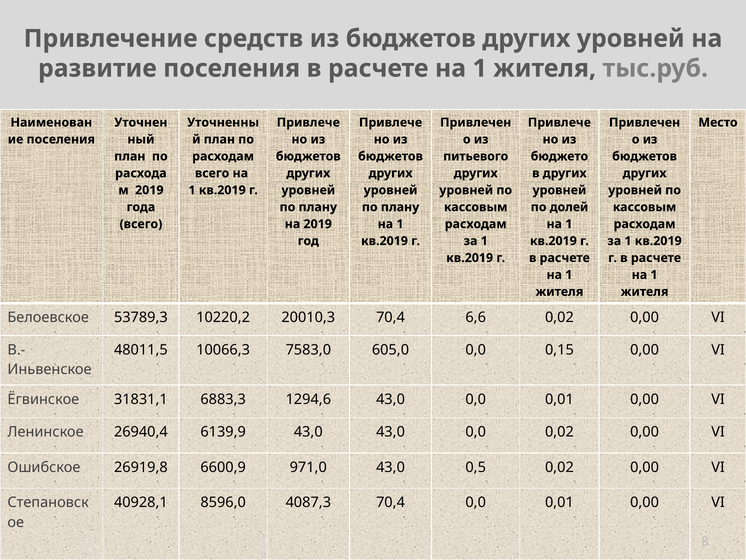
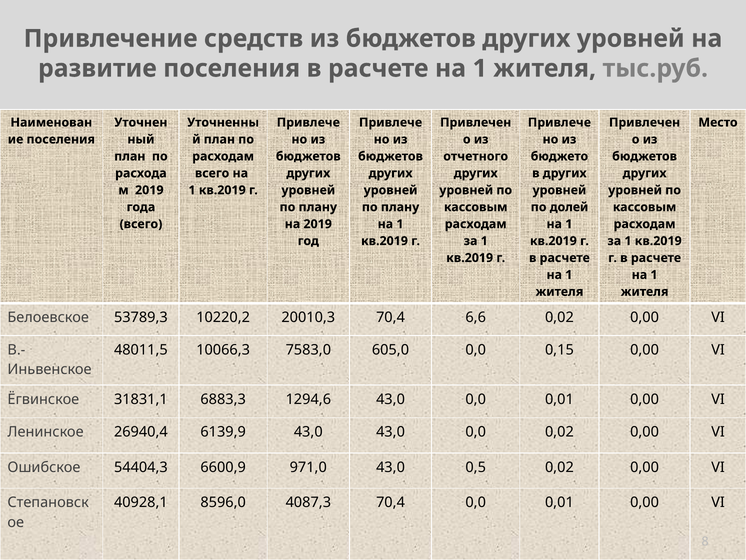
питьевого: питьевого -> отчетного (476, 156)
26919,8: 26919,8 -> 54404,3 (141, 467)
